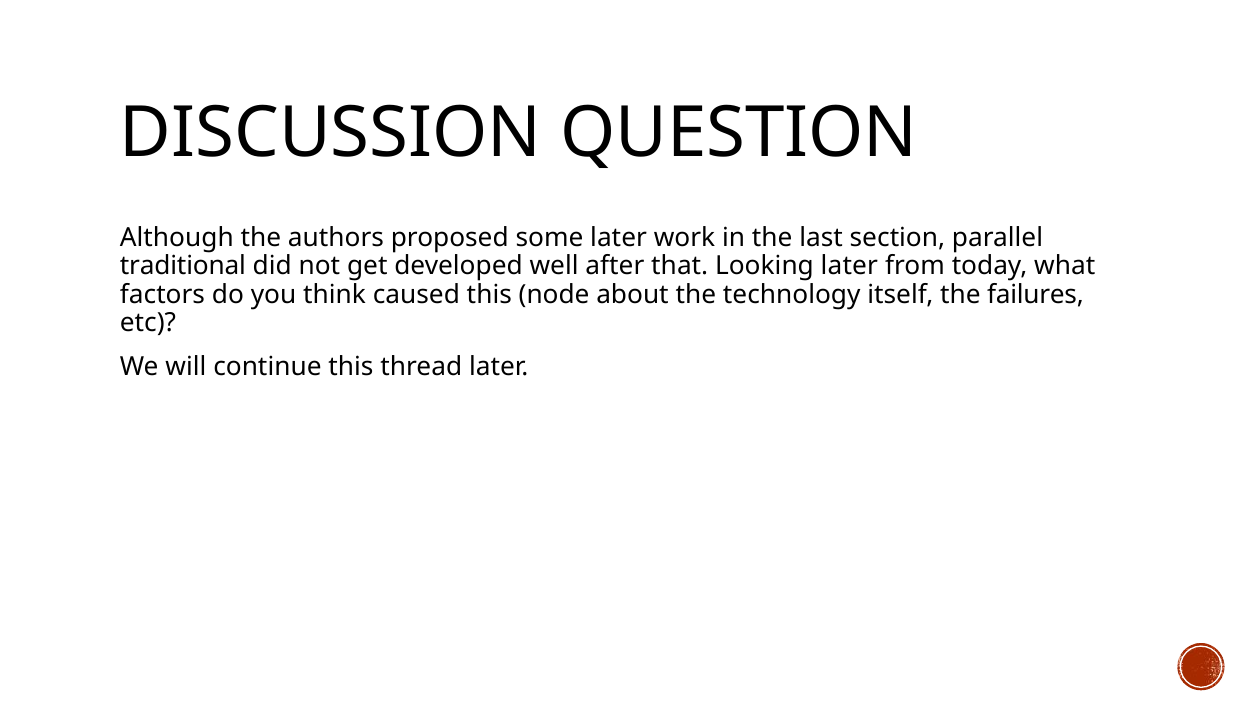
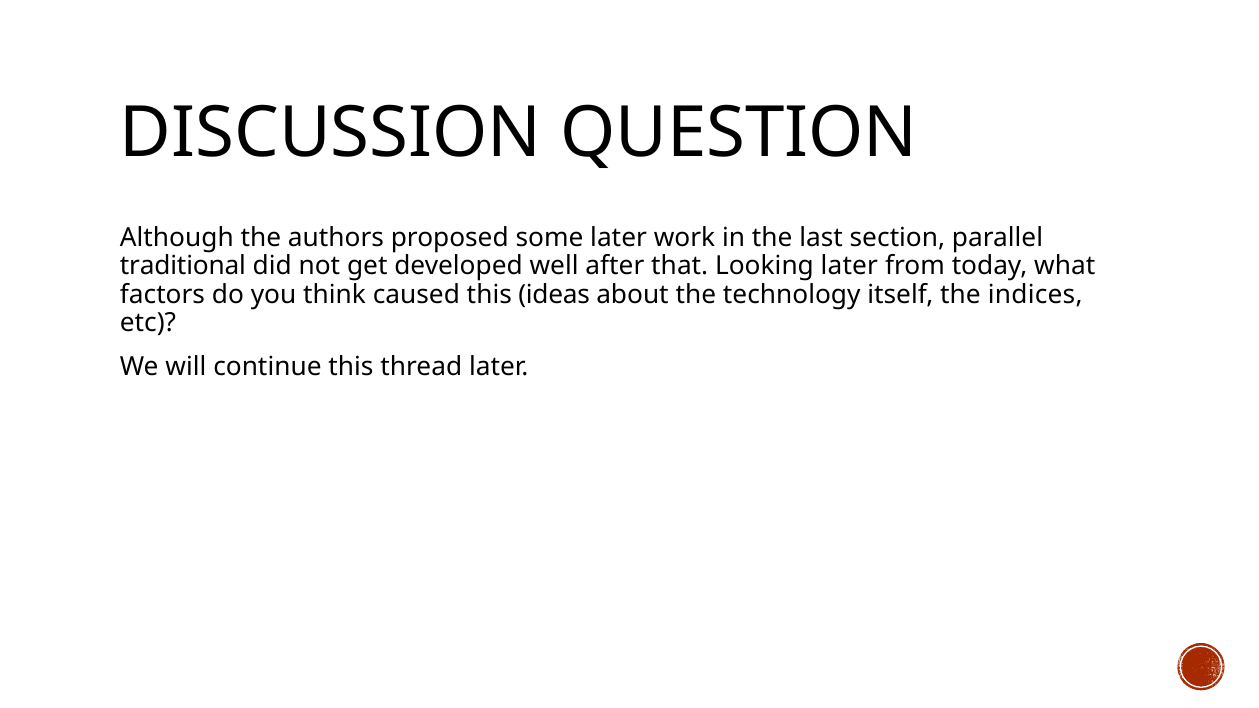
node: node -> ideas (554, 295)
failures: failures -> indices (1035, 295)
